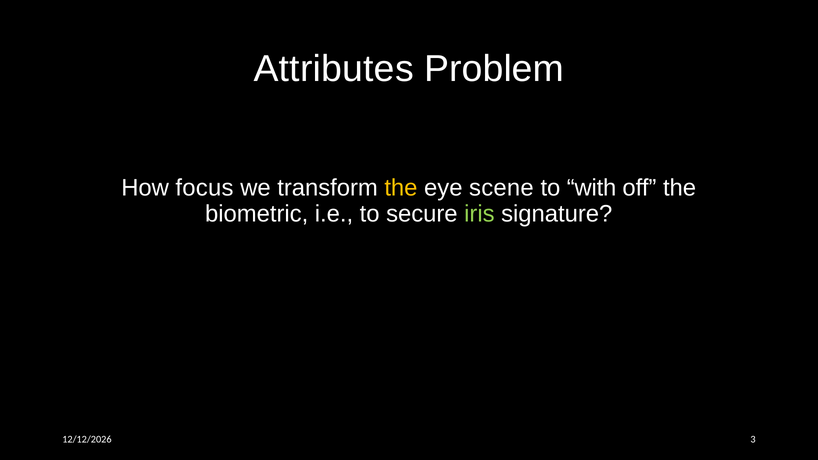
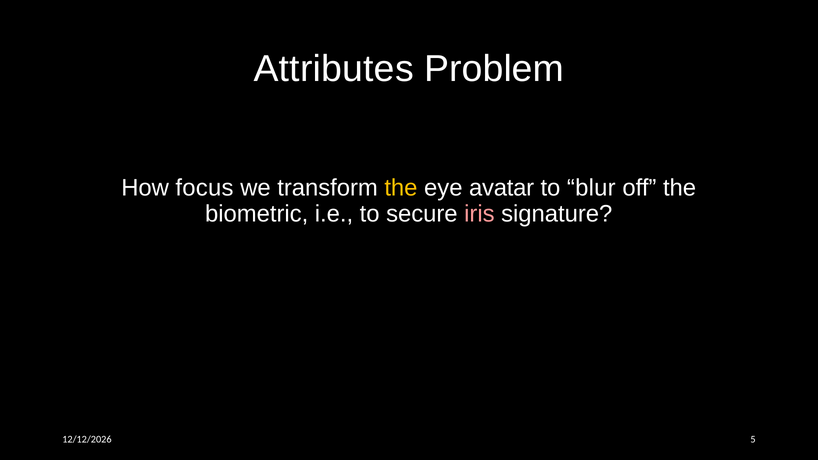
scene: scene -> avatar (502, 188)
with: with -> blur (591, 188)
iris colour: light green -> pink (479, 214)
3: 3 -> 5 (753, 439)
